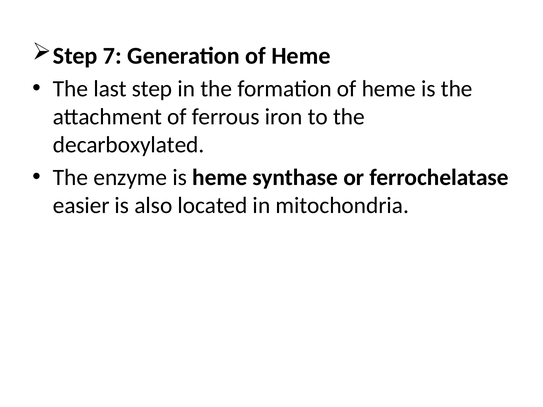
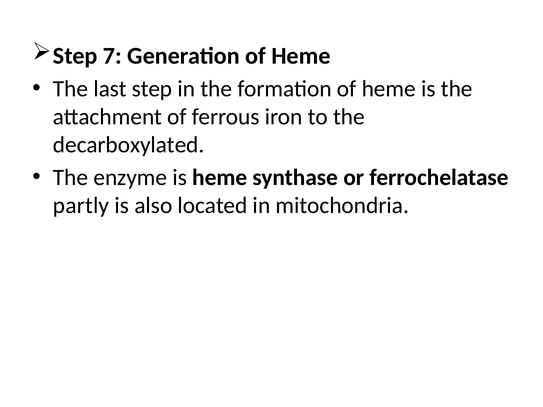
easier: easier -> partly (81, 206)
